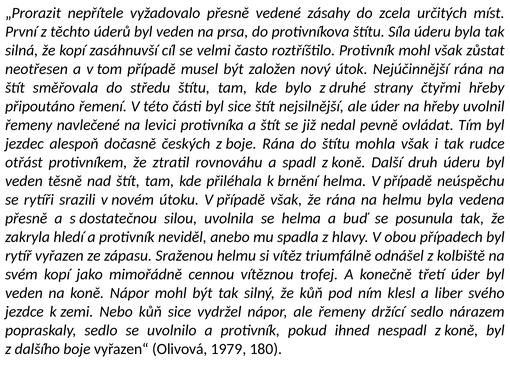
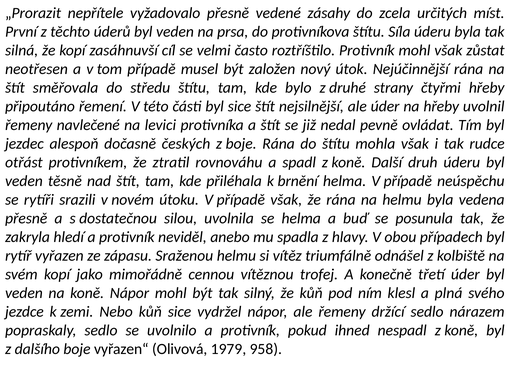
liber: liber -> plná (449, 293)
180: 180 -> 958 (266, 349)
